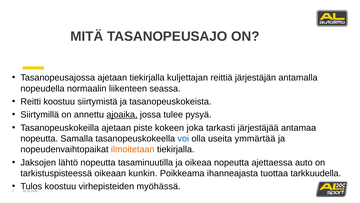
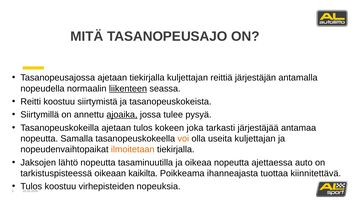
liikenteen underline: none -> present (128, 88)
ajetaan piste: piste -> tulos (143, 127)
voi colour: blue -> orange (183, 138)
useita ymmärtää: ymmärtää -> kuljettajan (255, 138)
kunkin: kunkin -> kaikilta (143, 173)
tarkkuudella: tarkkuudella -> kiinnitettävä (316, 173)
myöhässä: myöhässä -> nopeuksia (159, 186)
